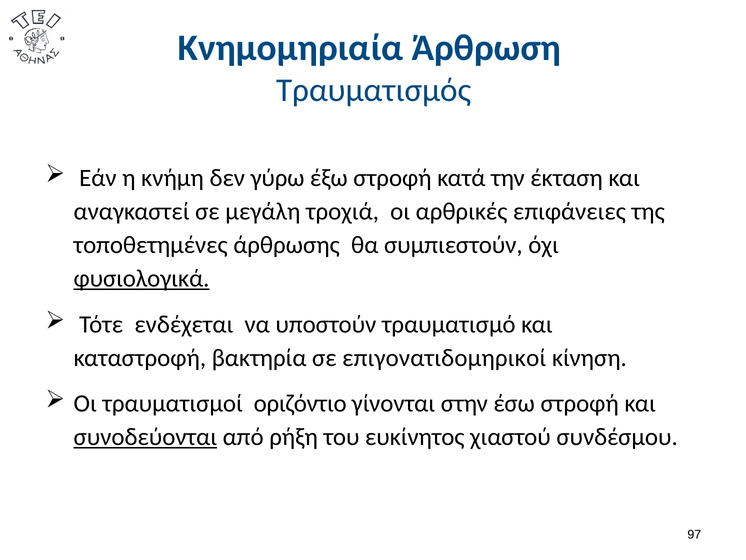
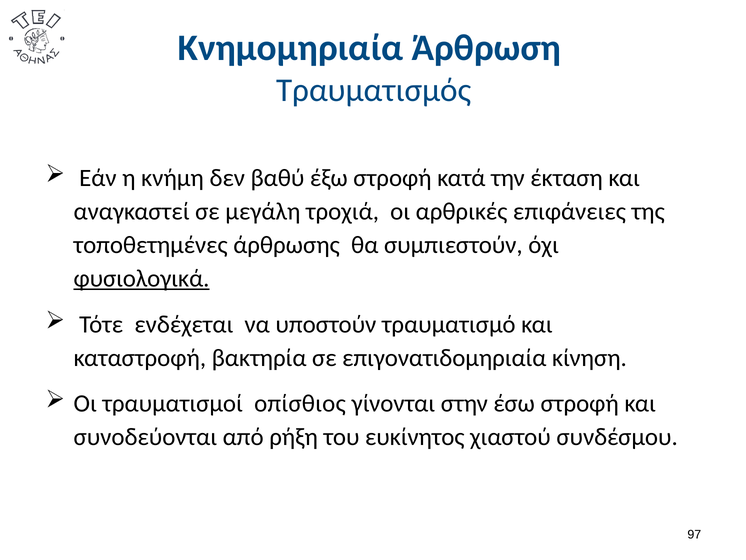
γύρω: γύρω -> βαθύ (277, 178)
επιγονατιδομηρικοί: επιγονατιδομηρικοί -> επιγονατιδομηριαία (444, 357)
οριζόντιο: οριζόντιο -> οπίσθιος (300, 403)
συνοδεύονται underline: present -> none (145, 437)
